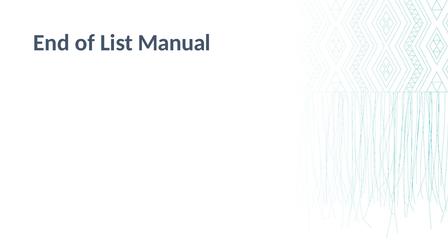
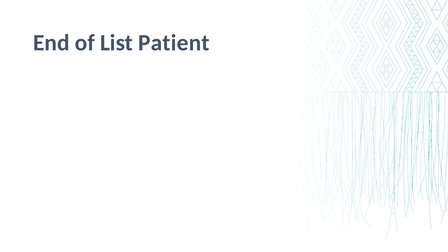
Manual: Manual -> Patient (174, 43)
